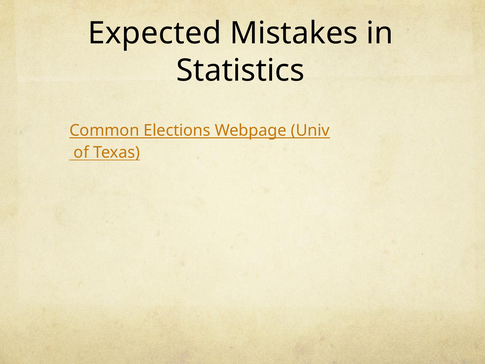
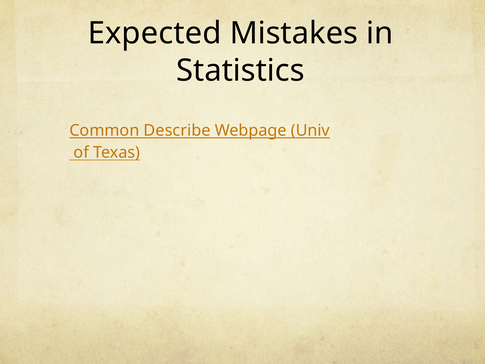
Elections: Elections -> Describe (177, 130)
